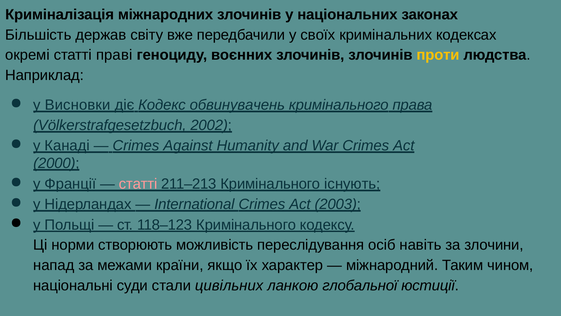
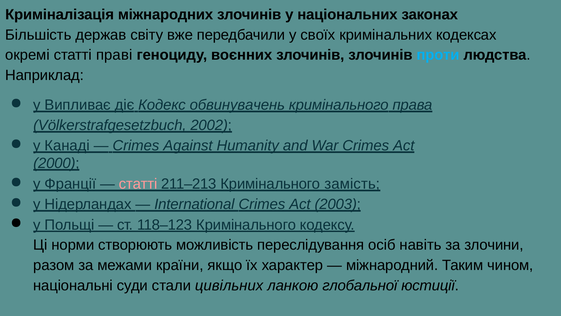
проти colour: yellow -> light blue (438, 55)
Висновки: Висновки -> Випливає (78, 105)
існують: існують -> замість (352, 184)
напад: напад -> разом (54, 265)
